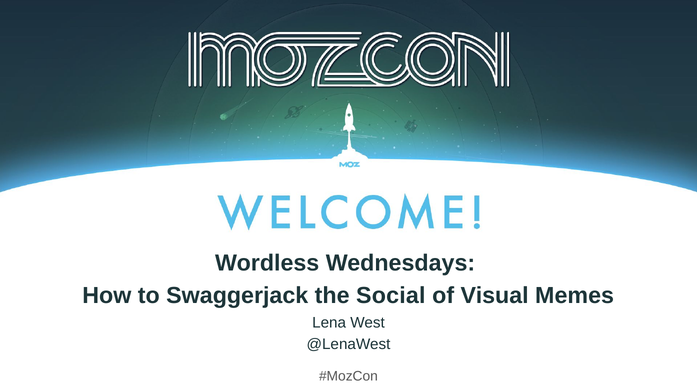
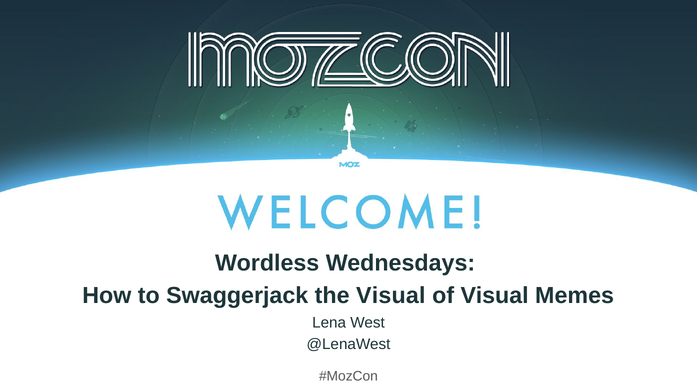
the Social: Social -> Visual (391, 296)
